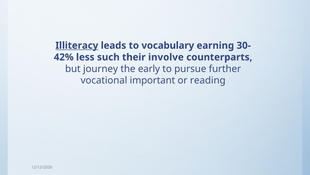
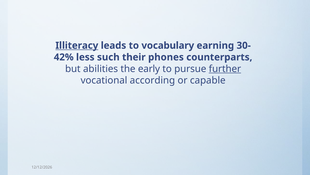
involve: involve -> phones (166, 57)
journey: journey -> abilities (101, 69)
further underline: none -> present (225, 69)
important: important -> according (152, 80)
reading: reading -> capable (208, 80)
